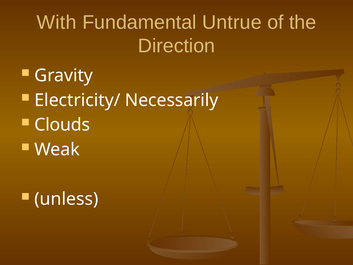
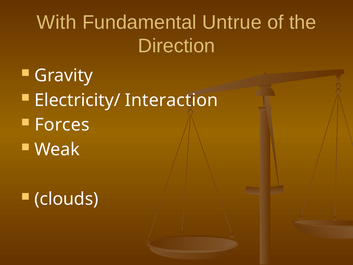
Necessarily: Necessarily -> Interaction (172, 100)
Clouds: Clouds -> Forces (62, 125)
unless: unless -> clouds (66, 199)
